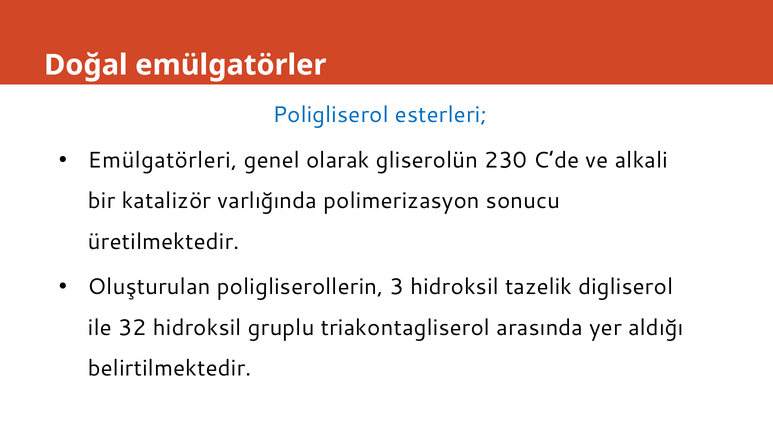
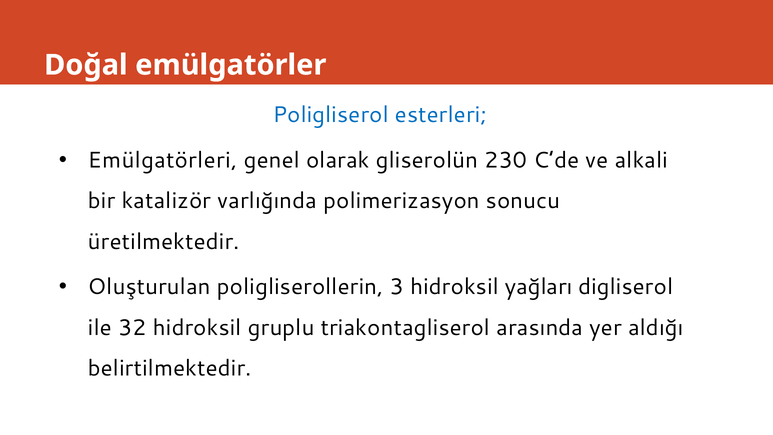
tazelik: tazelik -> yağları (539, 287)
